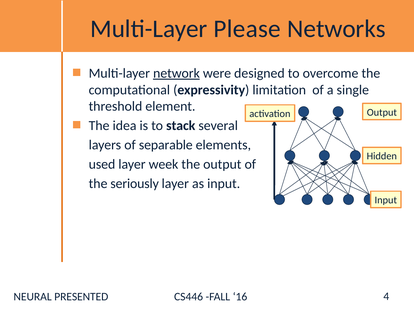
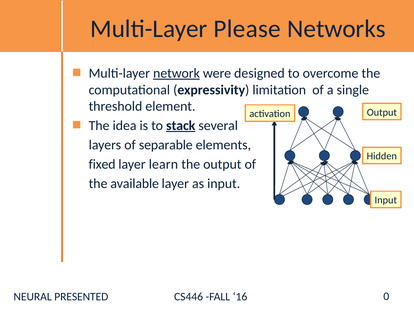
stack underline: none -> present (181, 126)
used: used -> fixed (102, 164)
week: week -> learn (163, 164)
seriously: seriously -> available (135, 184)
4: 4 -> 0 (386, 297)
